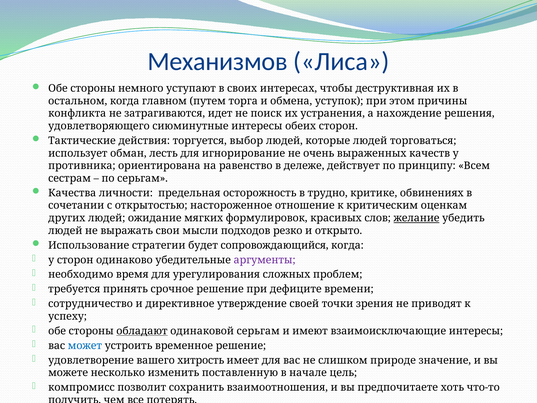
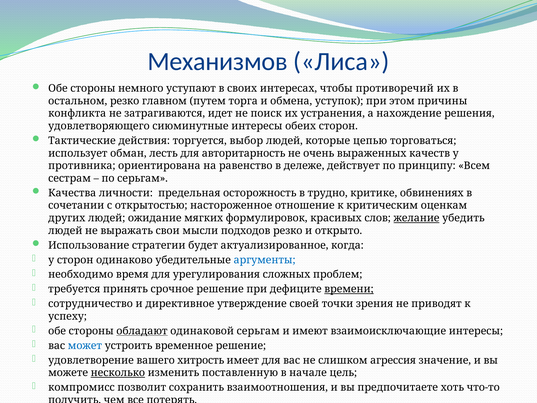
деструктивная: деструктивная -> противоречий (395, 88)
остальном когда: когда -> резко (125, 101)
которые людей: людей -> цепью (370, 141)
игнорирование: игнорирование -> авторитарность (244, 153)
сопровождающийся: сопровождающийся -> актуализированное (274, 245)
аргументы colour: purple -> blue (265, 260)
времени underline: none -> present (349, 289)
природе: природе -> агрессия (393, 360)
несколько underline: none -> present (118, 373)
